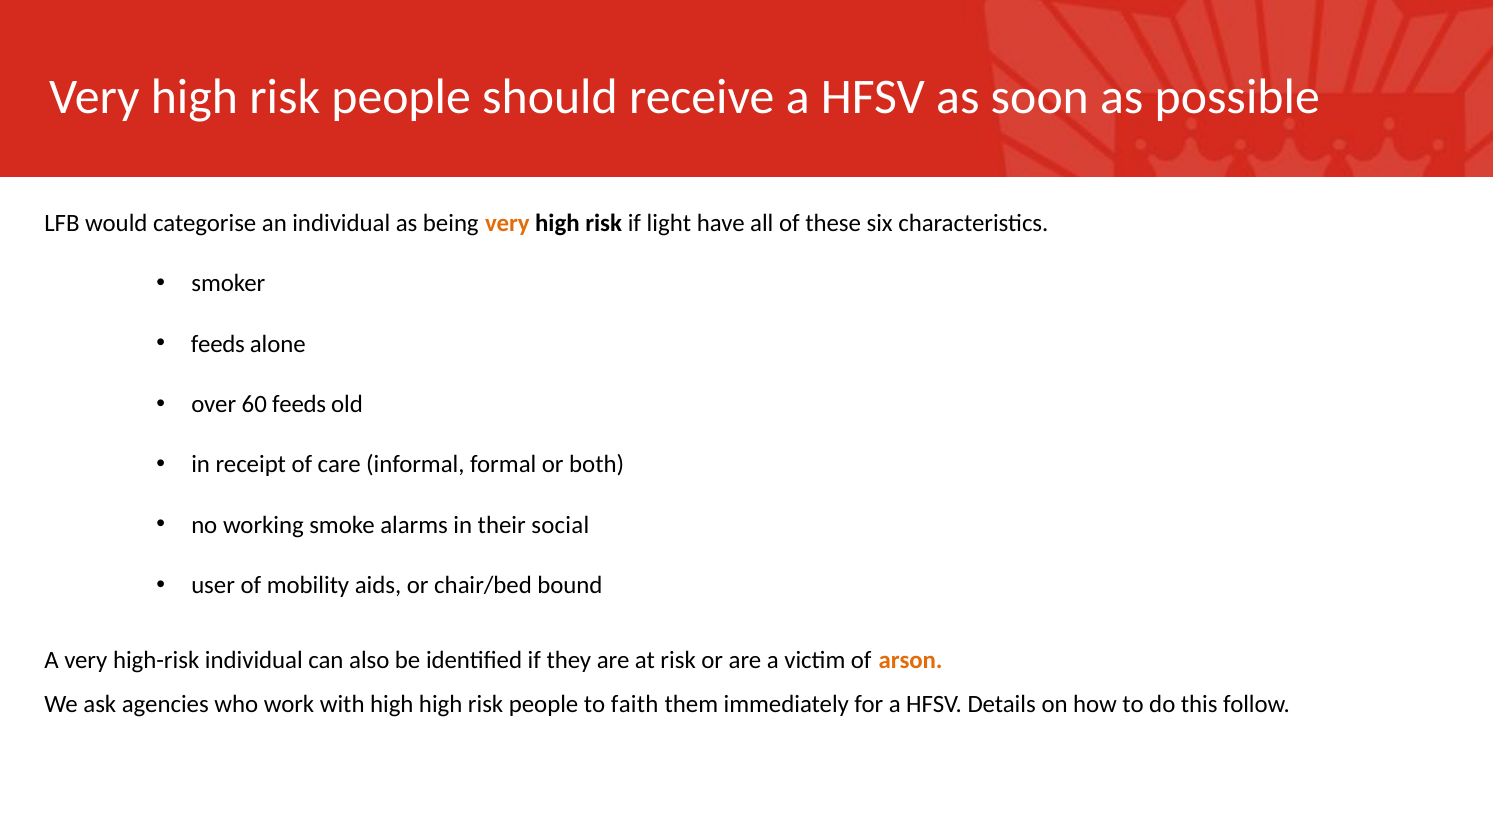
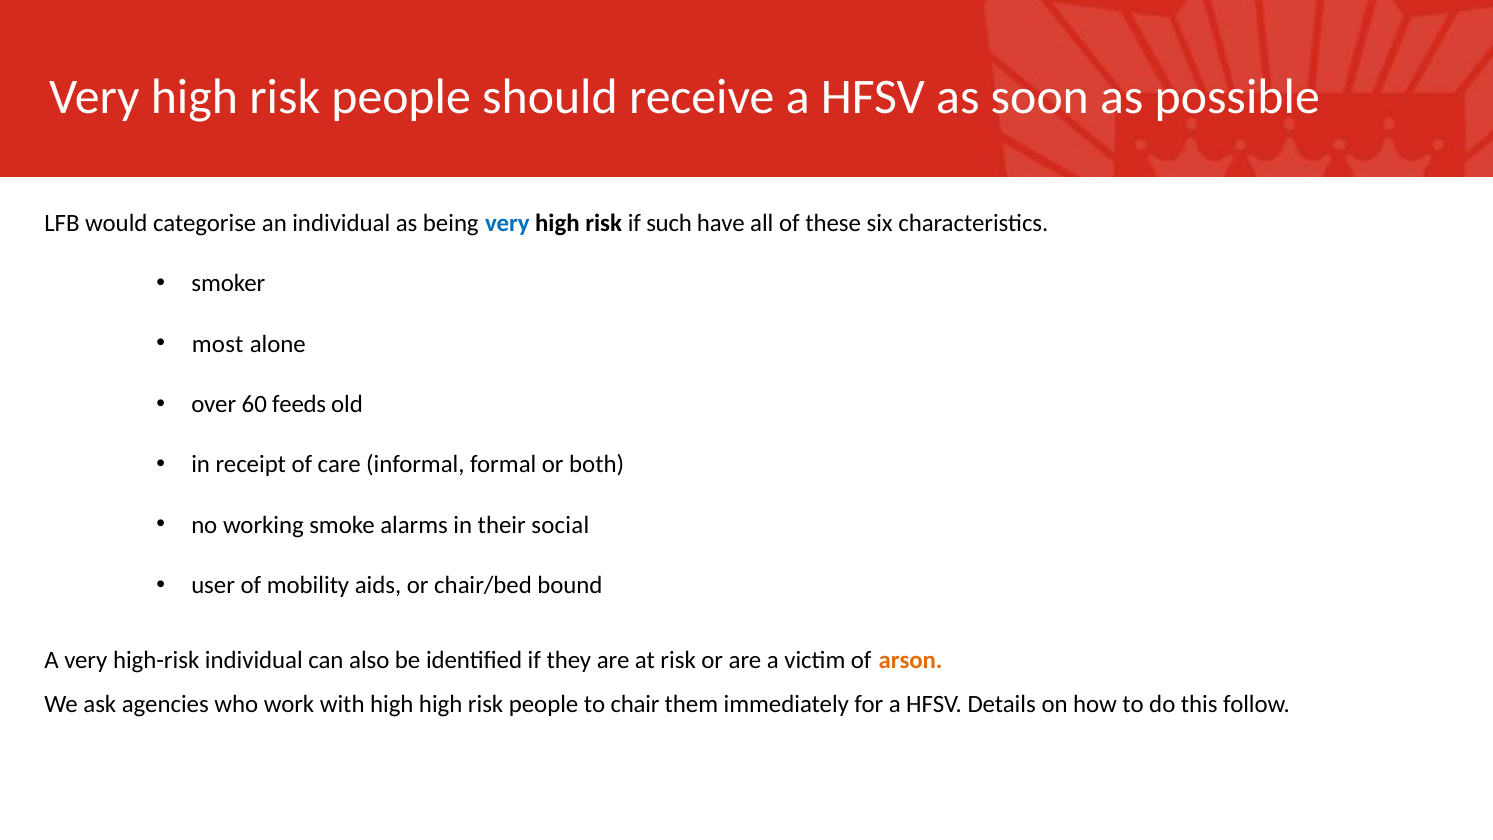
very colour: orange -> blue (507, 223)
light: light -> such (669, 223)
feeds: feeds -> most (218, 344)
faith: faith -> chair (635, 705)
